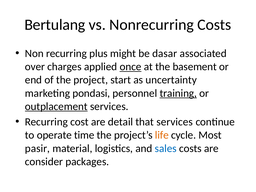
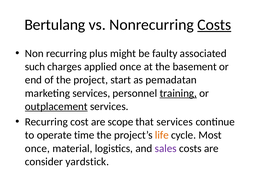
Costs underline: none -> present (214, 25)
dasar: dasar -> faulty (165, 53)
over: over -> such (35, 67)
once underline: present -> none (131, 67)
uncertainty: uncertainty -> pemadatan (171, 80)
marketing pondasi: pondasi -> services (91, 93)
detail: detail -> scope (121, 122)
pasir: pasir -> once (37, 148)
sales colour: blue -> purple (166, 148)
packages: packages -> yardstick (87, 162)
